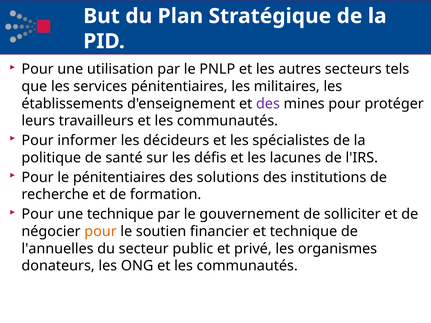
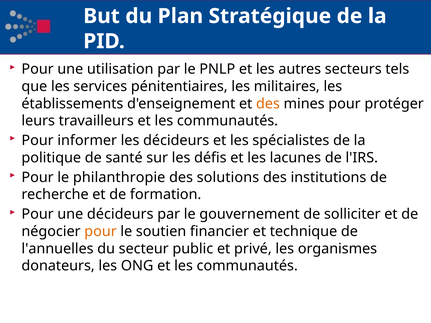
des colour: purple -> orange (268, 104)
le pénitentiaires: pénitentiaires -> philanthropie (119, 177)
une technique: technique -> décideurs (120, 214)
